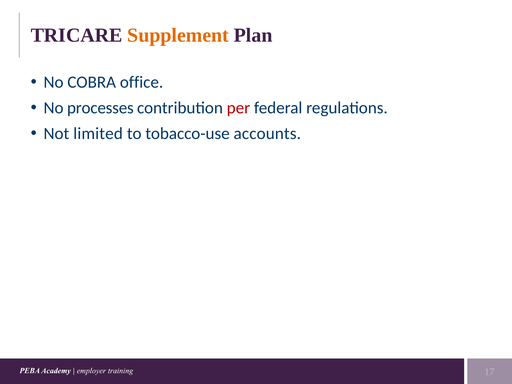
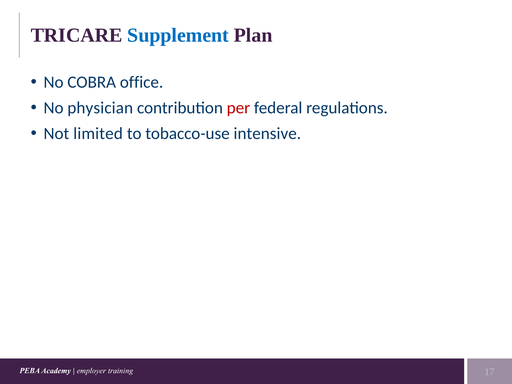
Supplement colour: orange -> blue (178, 35)
processes: processes -> physician (100, 108)
accounts: accounts -> intensive (267, 133)
